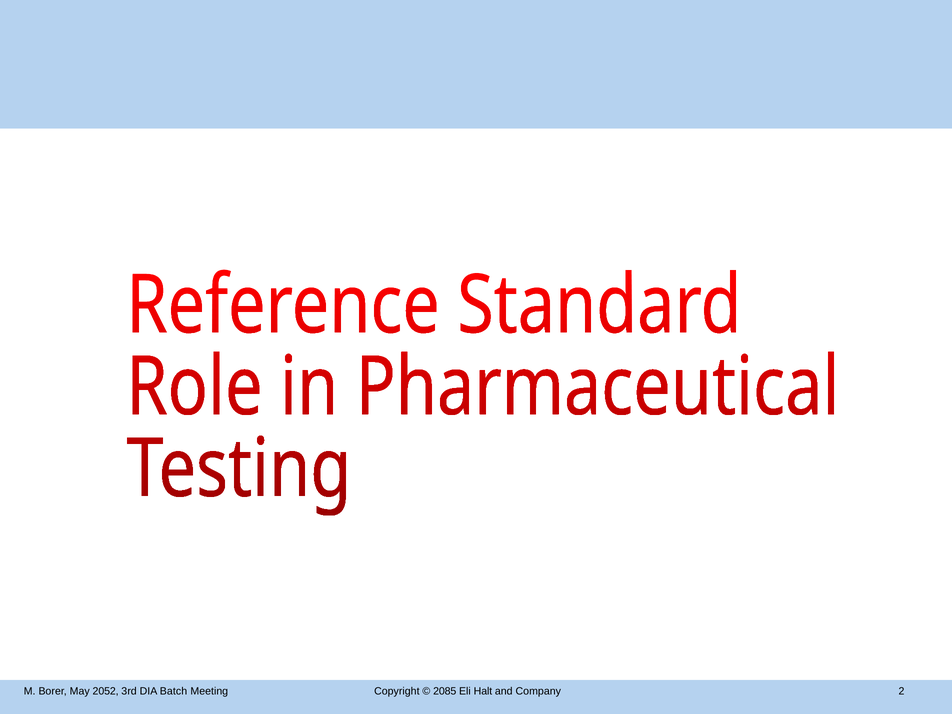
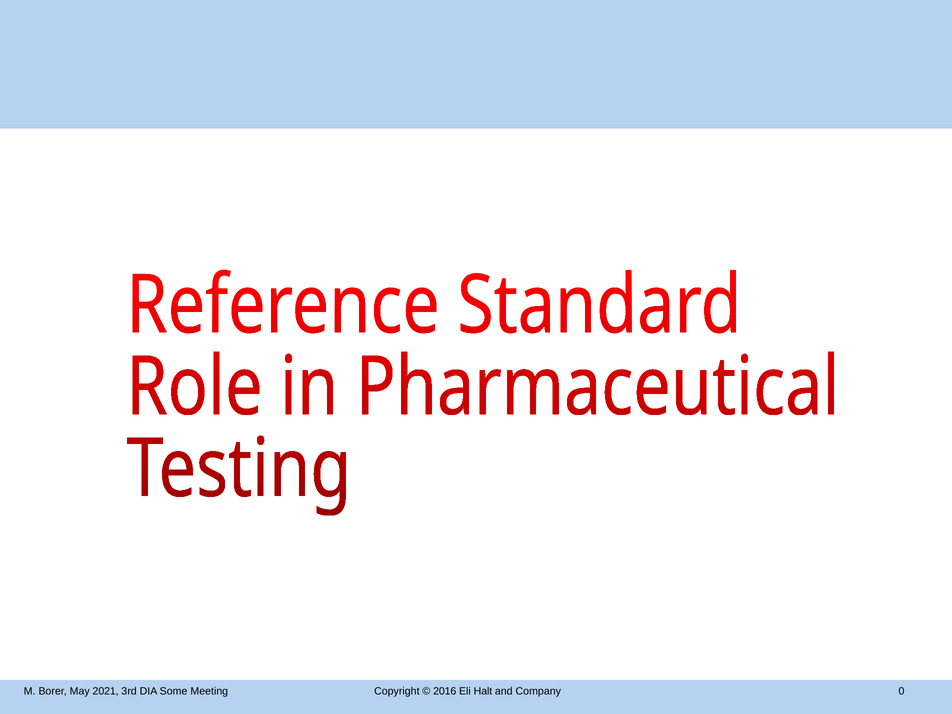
2052: 2052 -> 2021 (106, 691)
Batch: Batch -> Some (174, 691)
2085: 2085 -> 2016 (445, 691)
2: 2 -> 0 (901, 691)
